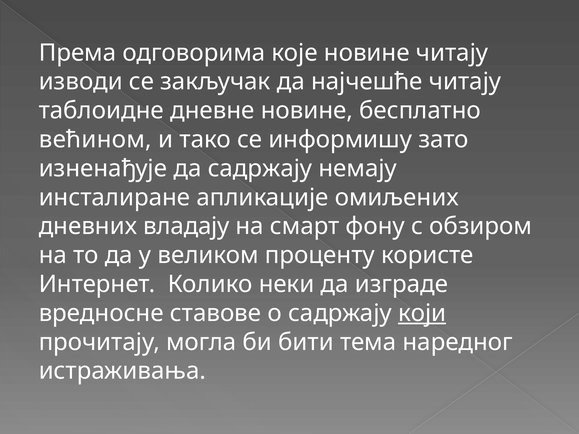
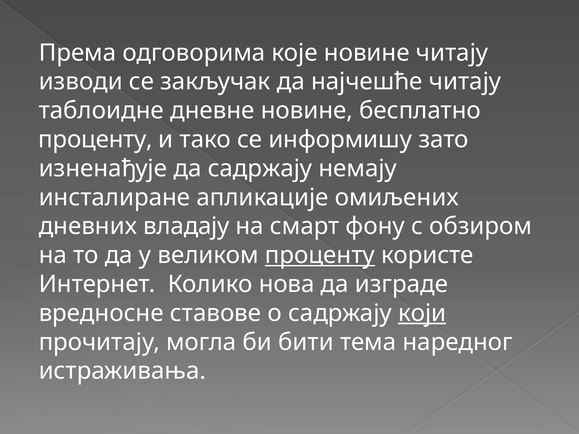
већином: већином -> проценту (96, 140)
проценту underline: none -> present (320, 255)
неки: неки -> нова (287, 284)
